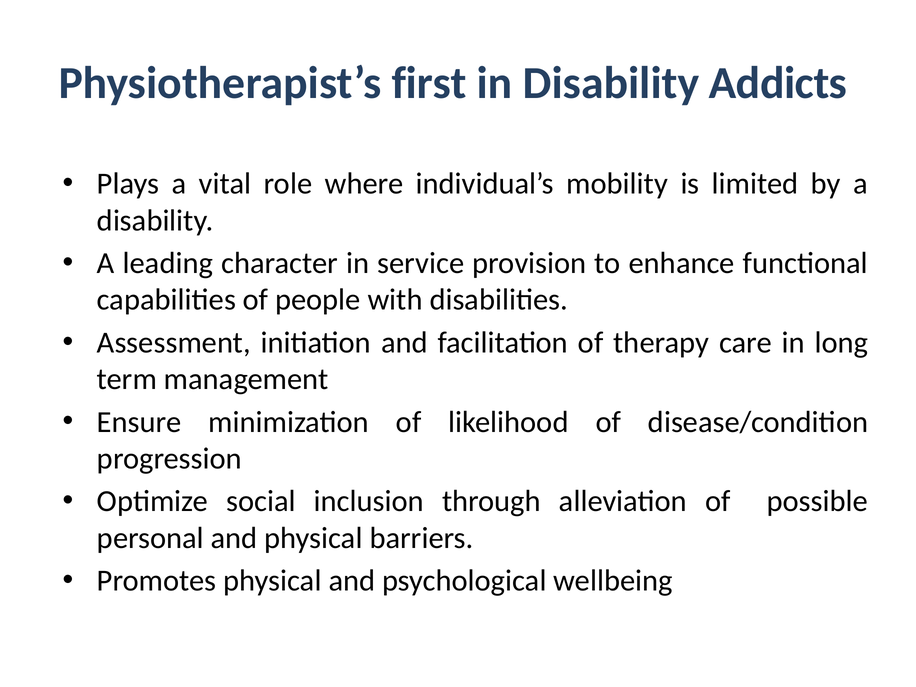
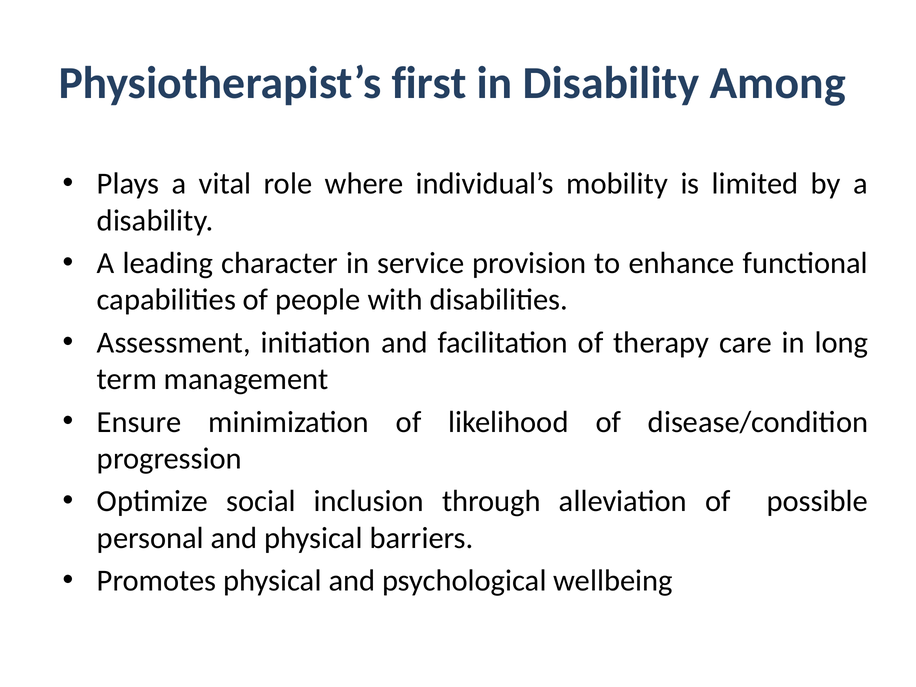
Addicts: Addicts -> Among (778, 83)
